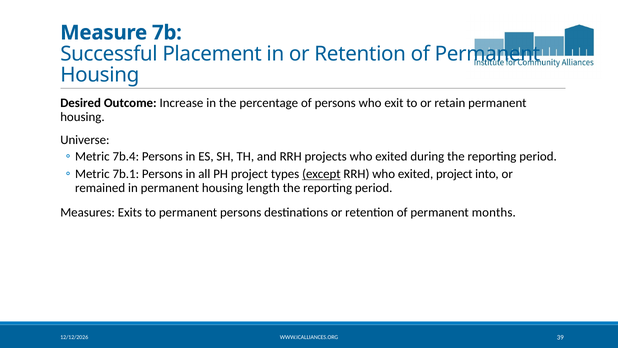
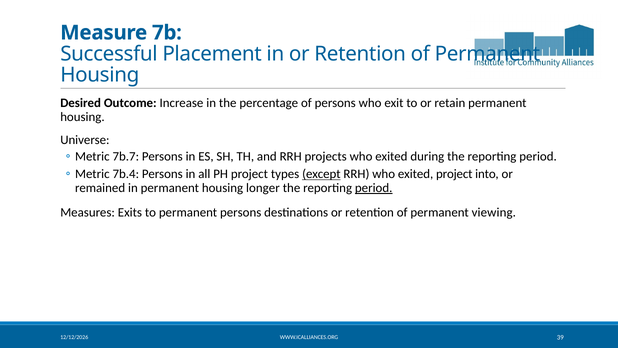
7b.4: 7b.4 -> 7b.7 (126, 156)
7b.1: 7b.1 -> 7b.4 (126, 174)
length: length -> longer (263, 188)
period underline: none -> present (374, 188)
months: months -> viewing (494, 212)
